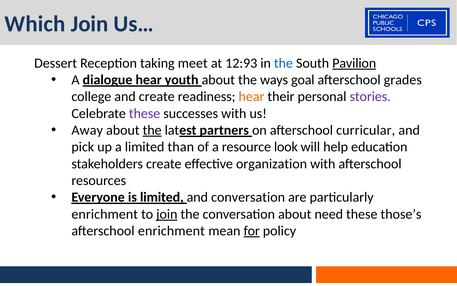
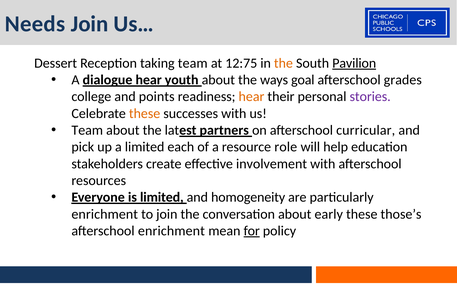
Which: Which -> Needs (35, 24)
taking meet: meet -> team (193, 63)
12:93: 12:93 -> 12:75 (241, 63)
the colour: blue -> orange (283, 63)
and create: create -> points (157, 97)
these colour: purple -> orange (145, 113)
Away: Away -> Team (87, 130)
the underline: present -> none (152, 130)
than: than -> each (181, 147)
look: look -> role (286, 147)
organization: organization -> involvement (272, 164)
and conversation: conversation -> homogeneity (248, 197)
join underline: present -> none (167, 214)
need: need -> early (329, 214)
